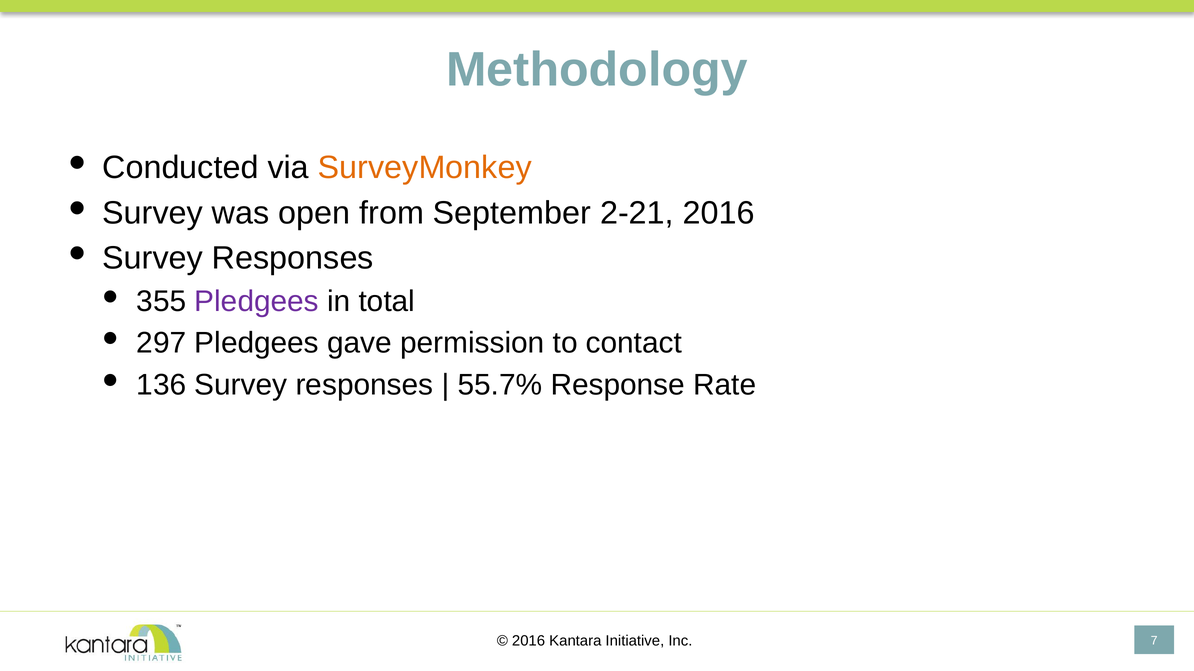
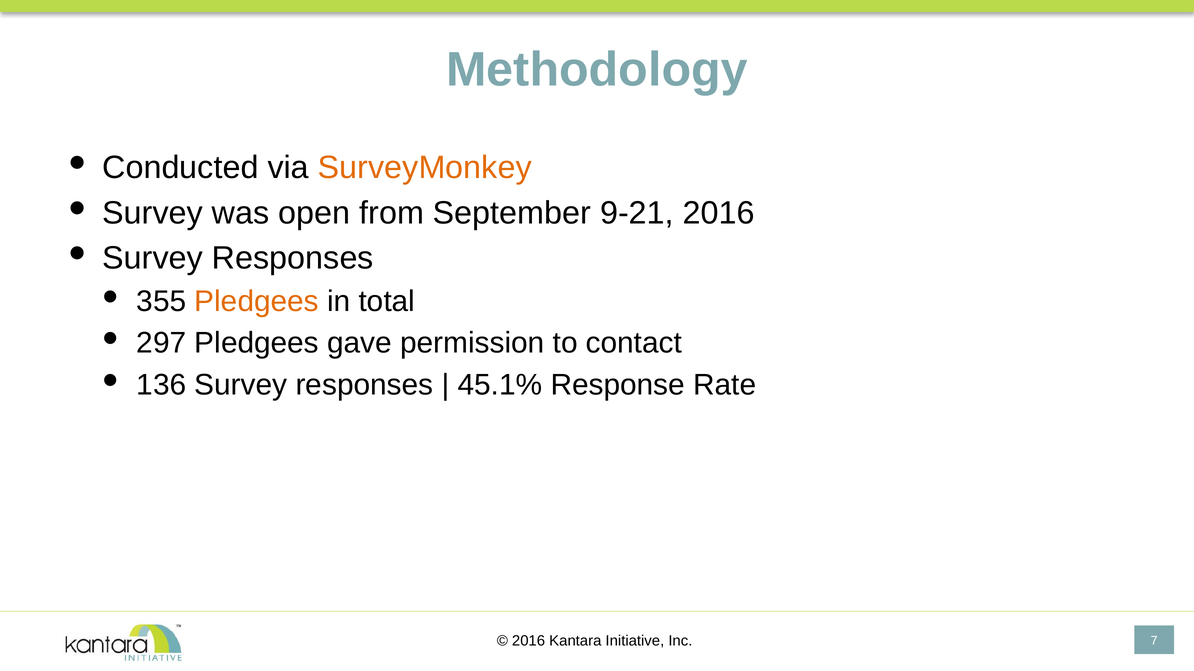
2-21: 2-21 -> 9-21 (637, 213)
Pledgees colour: purple -> orange (257, 301)
55.7%: 55.7% -> 45.1% (500, 385)
